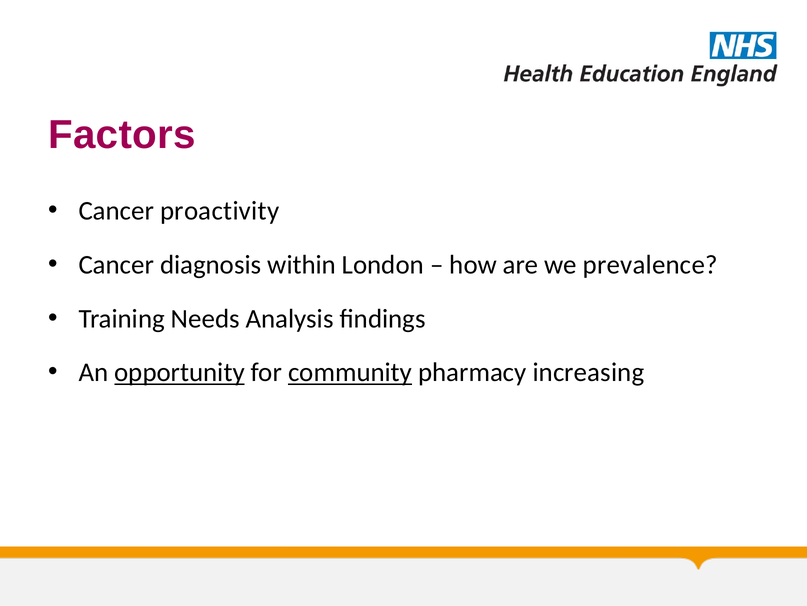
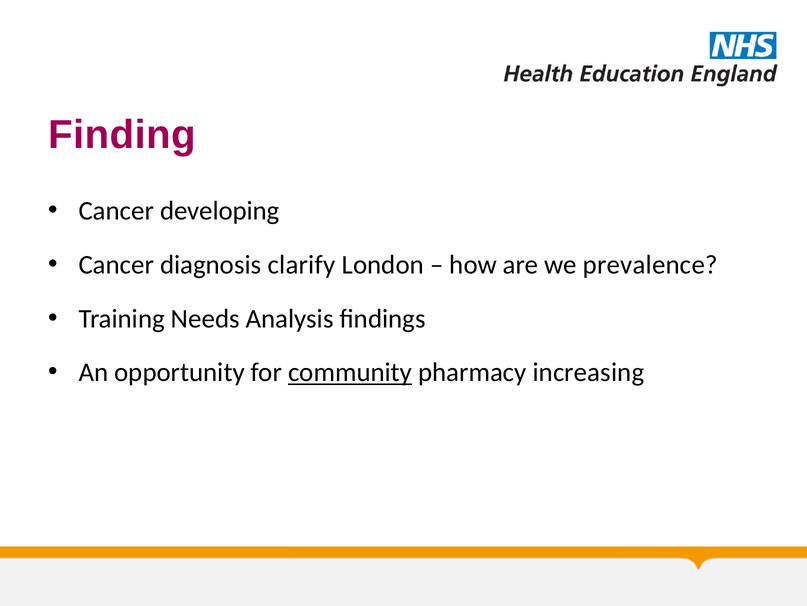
Factors: Factors -> Finding (122, 135)
proactivity: proactivity -> developing (220, 211)
within: within -> clarify (301, 264)
opportunity underline: present -> none (180, 372)
